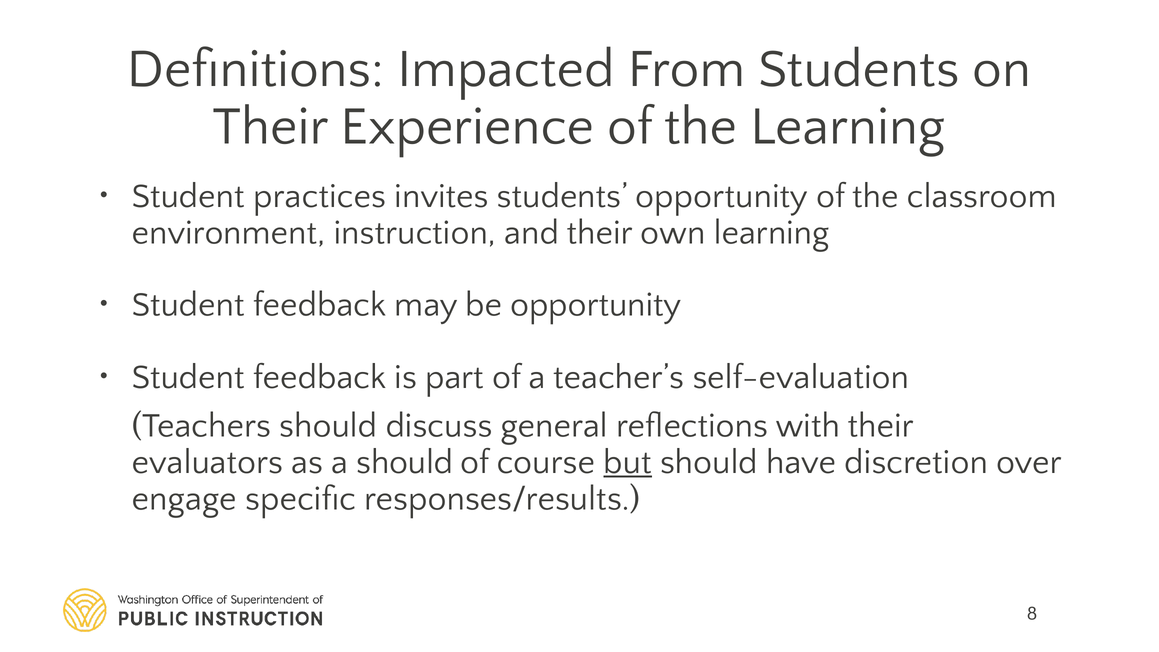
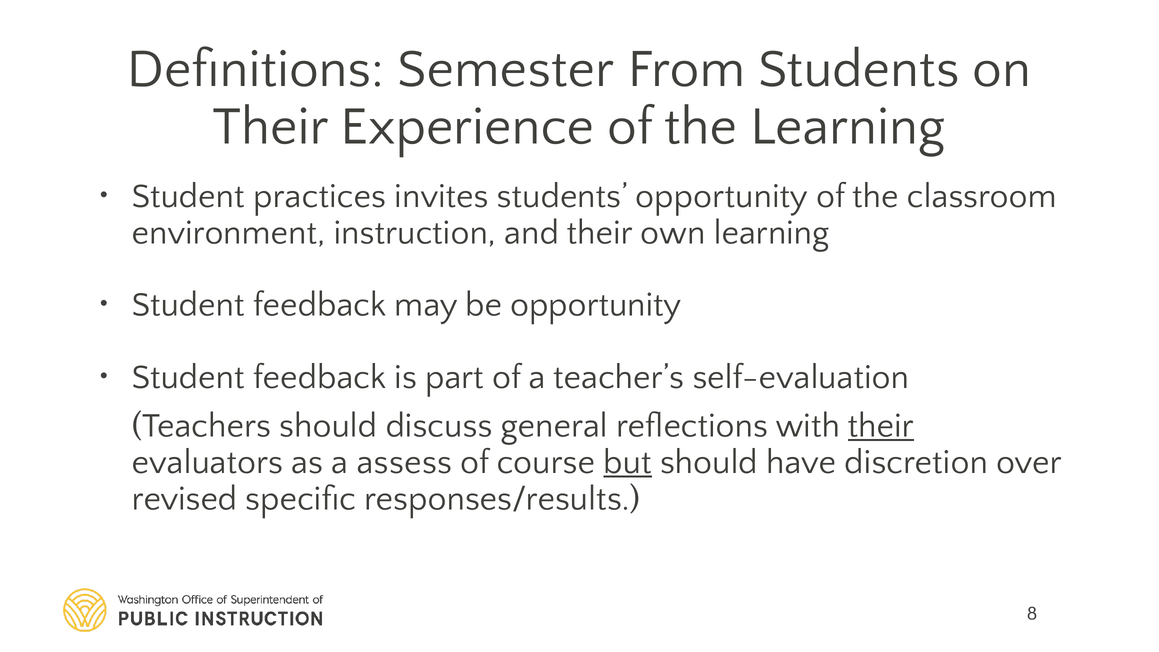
Impacted: Impacted -> Semester (506, 69)
their underline: none -> present (881, 426)
a should: should -> assess (405, 462)
engage: engage -> revised (185, 498)
